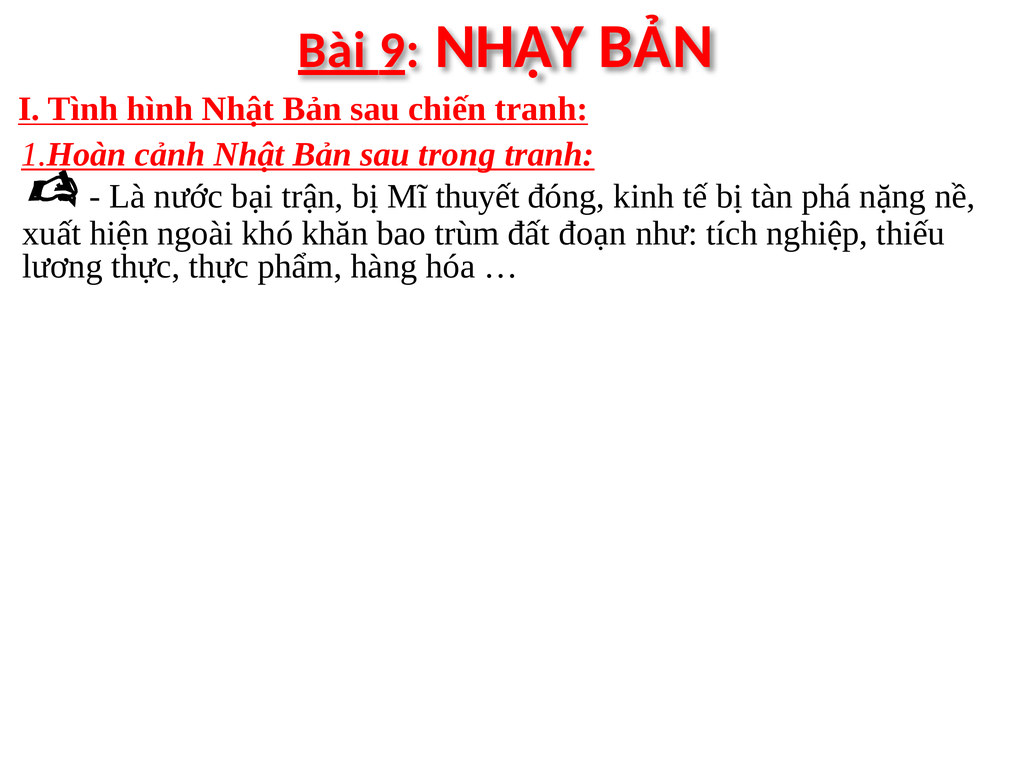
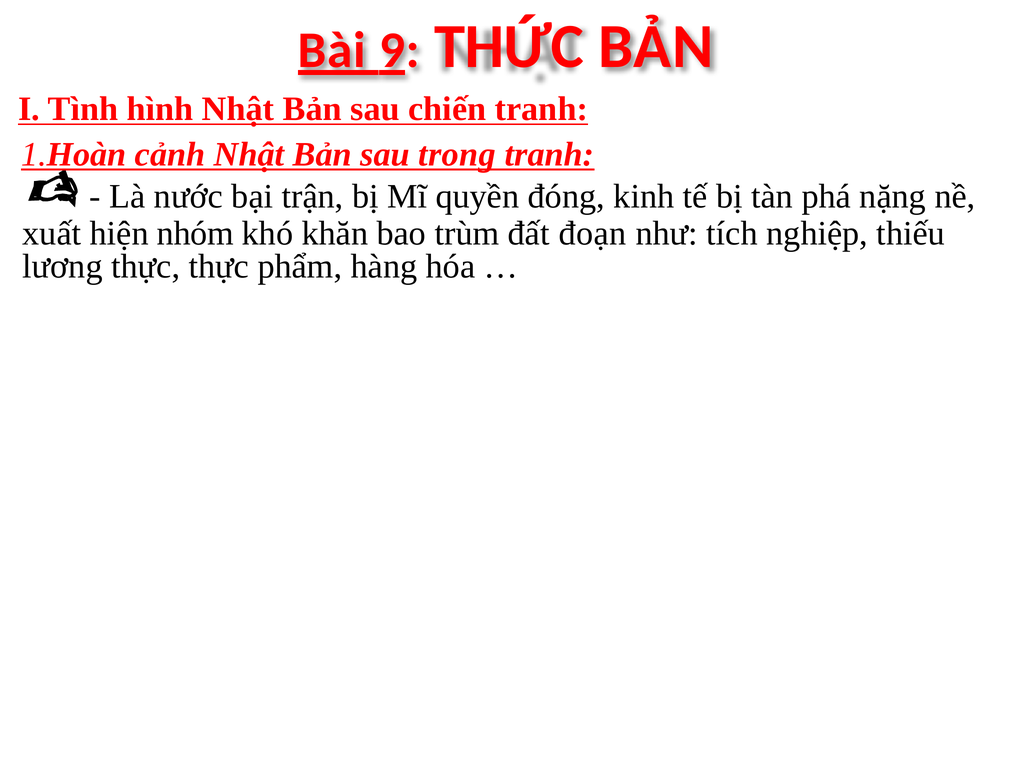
NHẠY: NHẠY -> THỨC (509, 47)
thuyết: thuyết -> quyền (477, 196)
ngoài: ngoài -> nhóm (195, 234)
